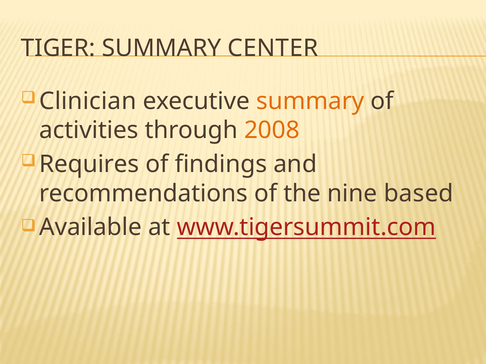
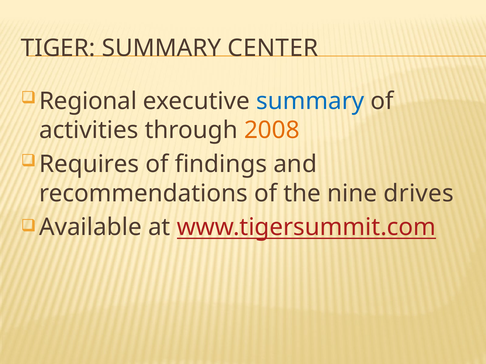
Clinician: Clinician -> Regional (88, 101)
summary colour: orange -> blue (310, 101)
based: based -> drives (419, 194)
